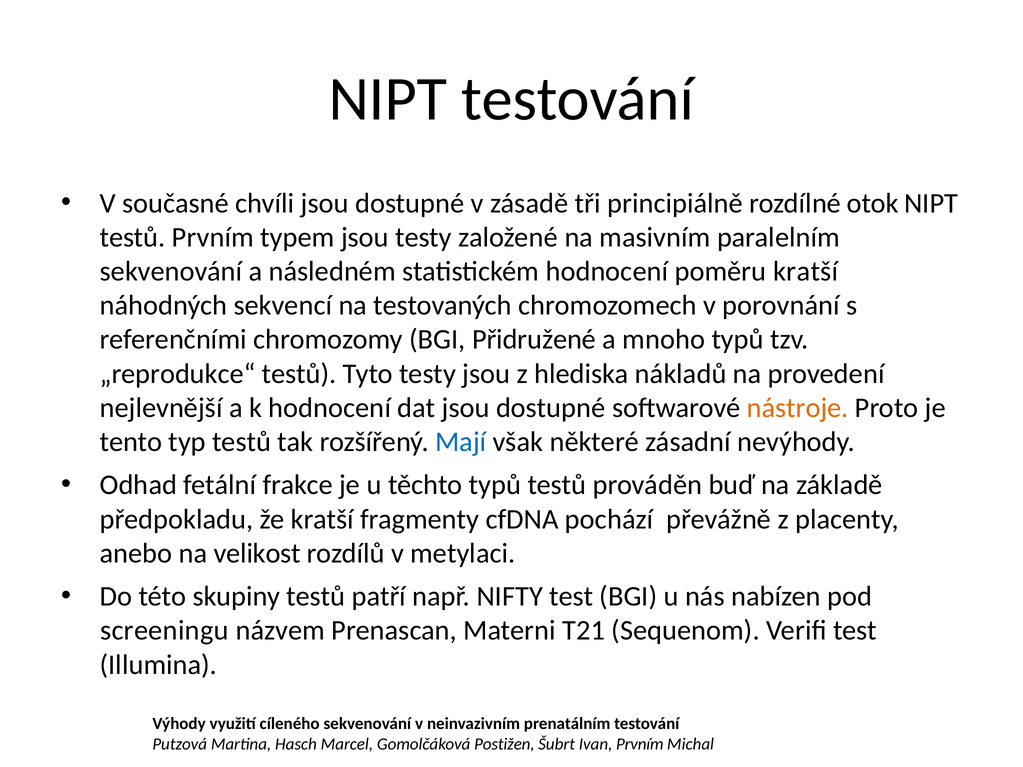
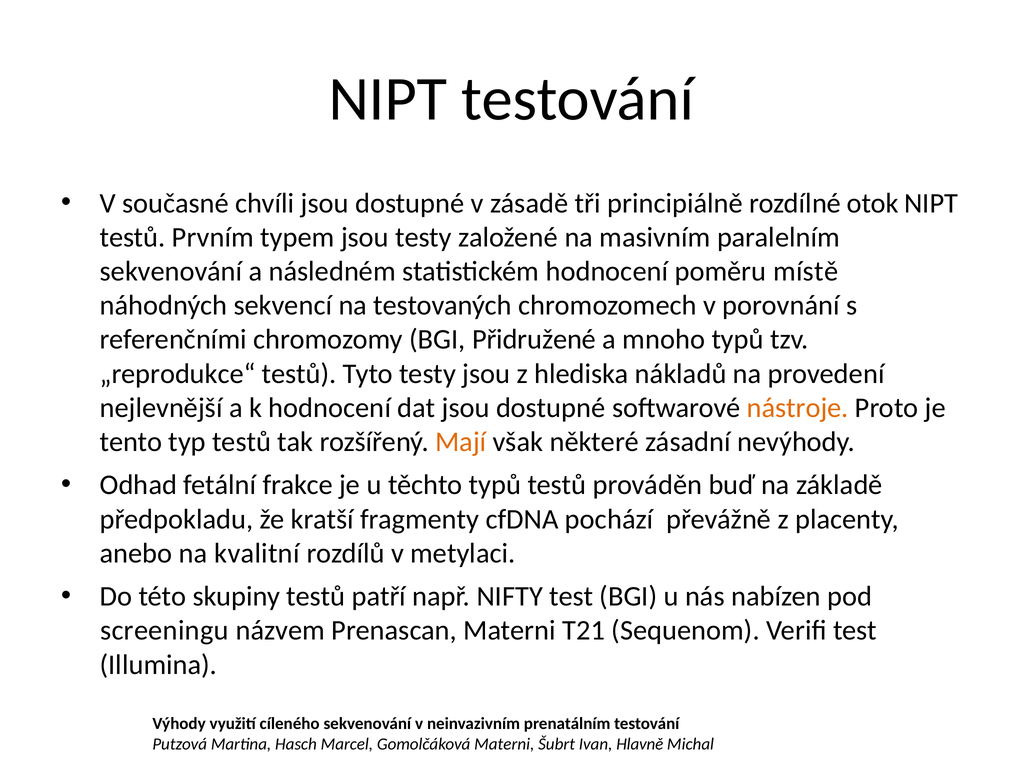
poměru kratší: kratší -> místě (806, 271)
Mají colour: blue -> orange (461, 442)
velikost: velikost -> kvalitní (257, 553)
Gomolčáková Postižen: Postižen -> Materni (504, 744)
Ivan Prvním: Prvním -> Hlavně (640, 744)
